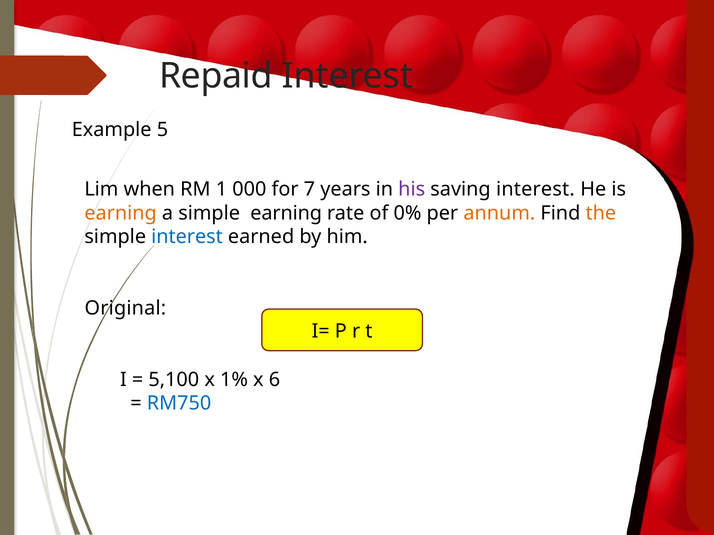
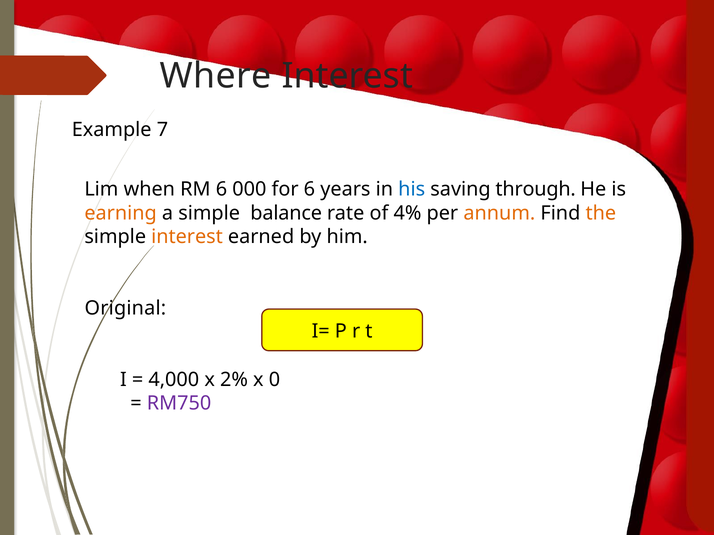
Repaid: Repaid -> Where (216, 76)
5: 5 -> 7 (162, 130)
RM 1: 1 -> 6 (222, 189)
for 7: 7 -> 6 (309, 189)
his colour: purple -> blue (412, 189)
saving interest: interest -> through (536, 189)
simple earning: earning -> balance (286, 213)
0%: 0% -> 4% (408, 213)
interest colour: blue -> orange (187, 237)
5,100: 5,100 -> 4,000 (174, 380)
1%: 1% -> 2% (234, 380)
6: 6 -> 0 (274, 380)
RM750 colour: blue -> purple (179, 404)
